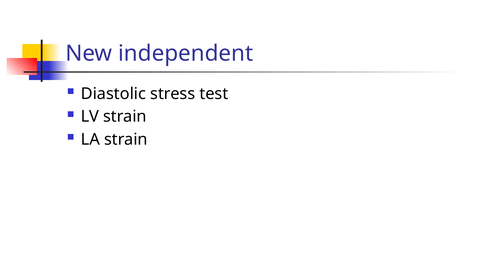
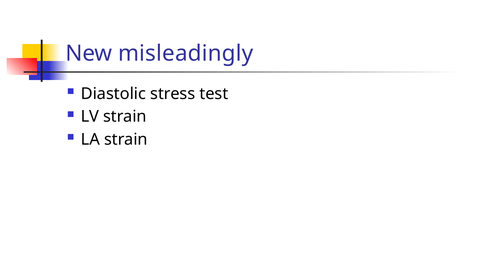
independent: independent -> misleadingly (186, 54)
